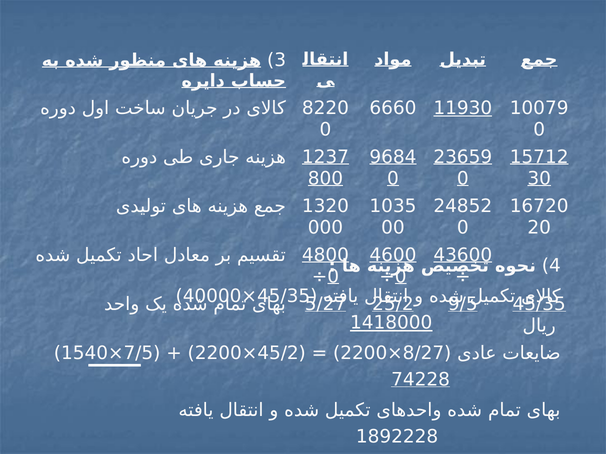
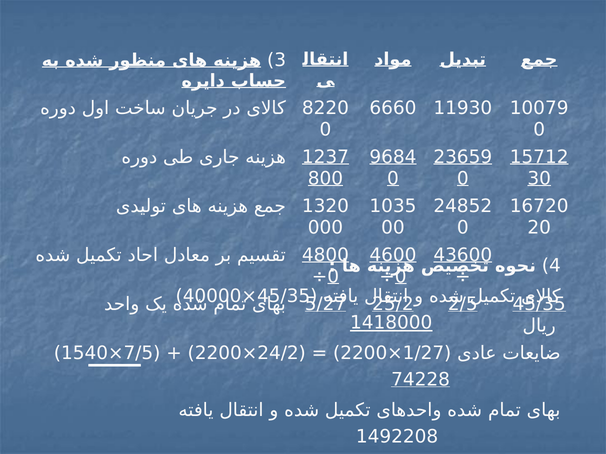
11930 underline: present -> none (463, 108)
9/5: 9/5 -> 2/5 (463, 305)
45/2: 45/2 -> 24/2 (278, 354)
8/27: 8/27 -> 1/27 (423, 354)
1892228: 1892228 -> 1492208 (397, 437)
